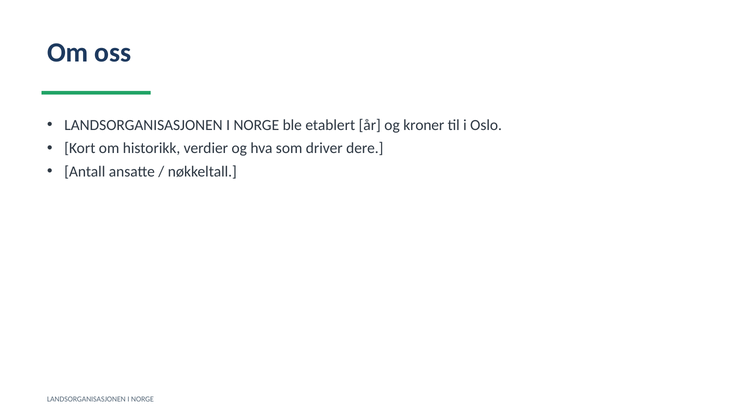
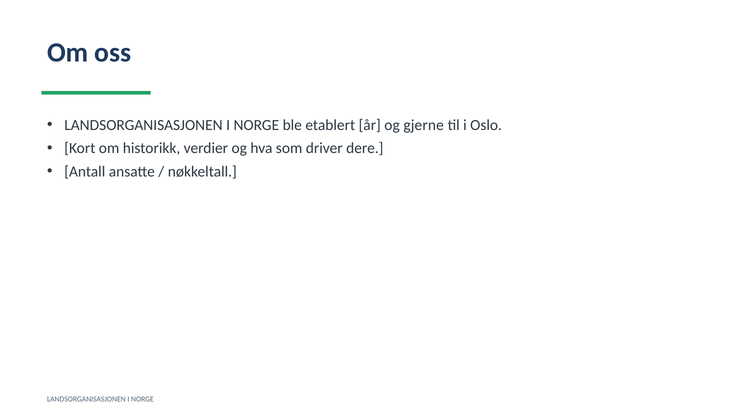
kroner: kroner -> gjerne (424, 125)
